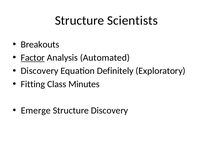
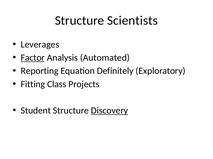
Breakouts: Breakouts -> Leverages (40, 45)
Discovery: Discovery -> Reporting (40, 71)
Minutes: Minutes -> Projects (84, 84)
Emerge: Emerge -> Student (36, 111)
Discovery underline: none -> present (110, 111)
